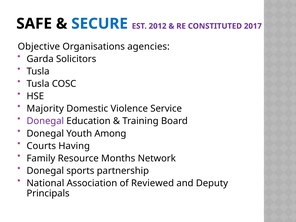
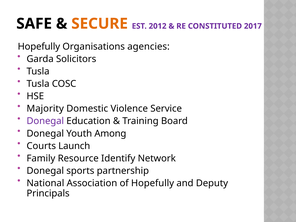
SECURE colour: blue -> orange (100, 24)
Objective: Objective -> Hopefully (39, 47)
Having: Having -> Launch (74, 146)
Months: Months -> Identify (118, 158)
of Reviewed: Reviewed -> Hopefully (153, 183)
